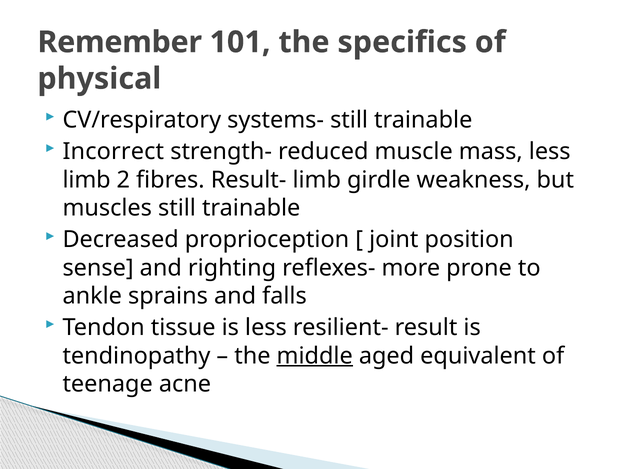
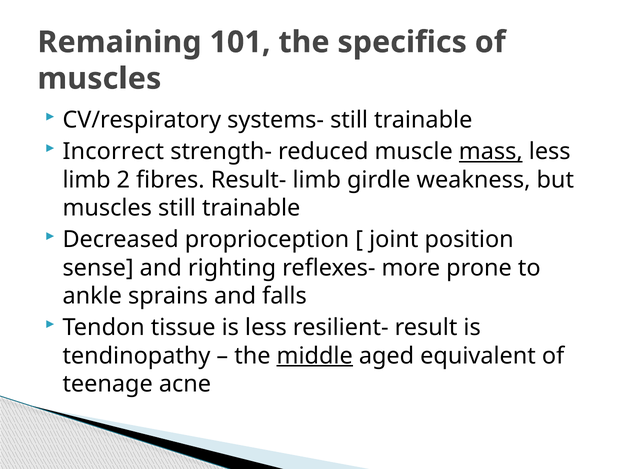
Remember: Remember -> Remaining (120, 42)
physical: physical -> muscles (99, 79)
mass underline: none -> present (491, 152)
